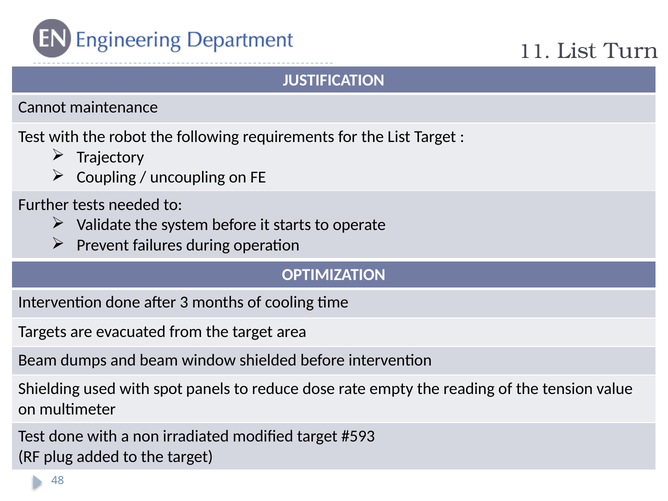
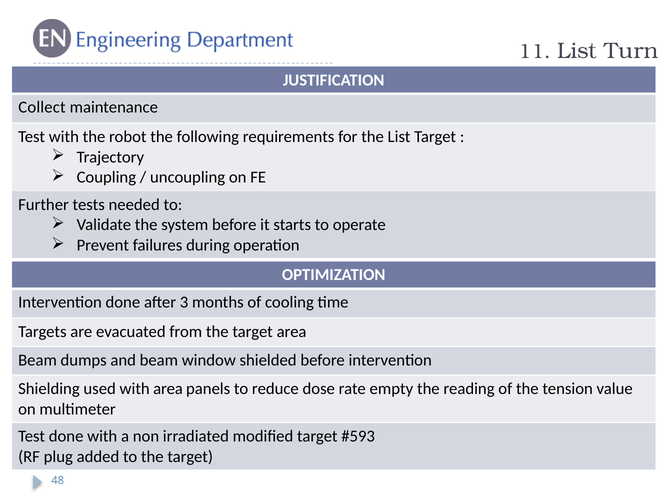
Cannot: Cannot -> Collect (42, 107)
with spot: spot -> area (168, 389)
